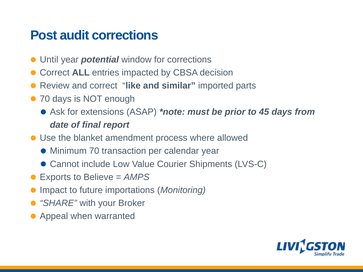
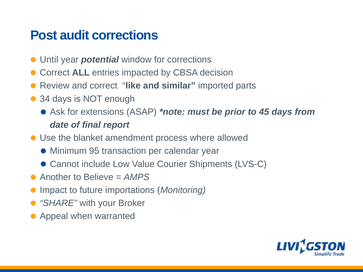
70: 70 -> 34 (45, 99)
Minimum 70: 70 -> 95 (94, 151)
Exports: Exports -> Another (55, 177)
